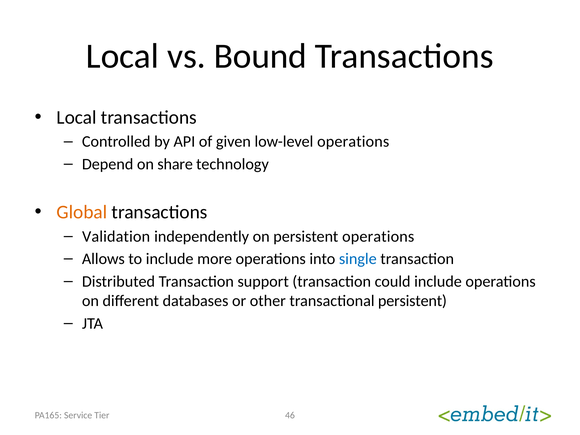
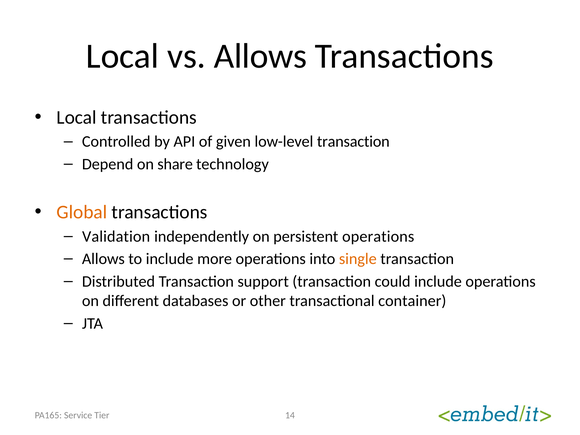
vs Bound: Bound -> Allows (260, 56)
low-level operations: operations -> transaction (353, 142)
single colour: blue -> orange (358, 259)
transactional persistent: persistent -> container (412, 301)
46: 46 -> 14 (290, 415)
